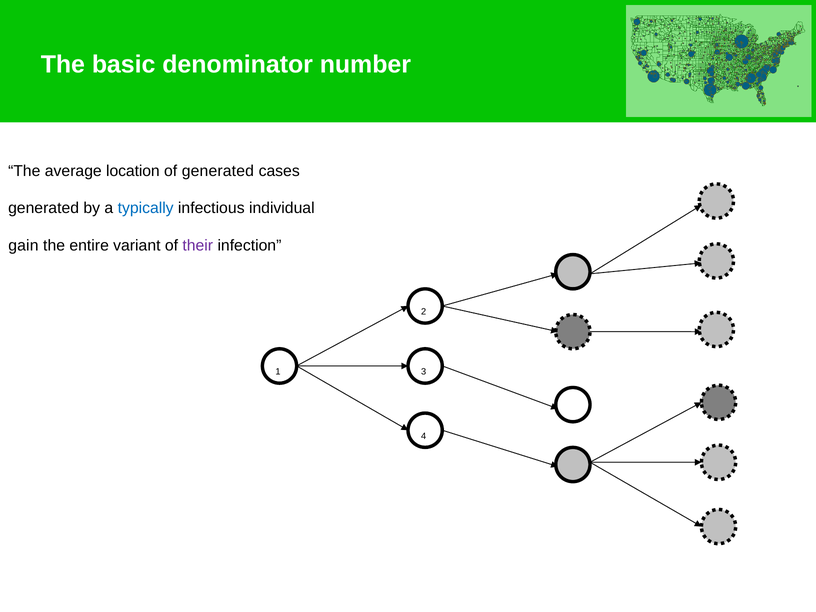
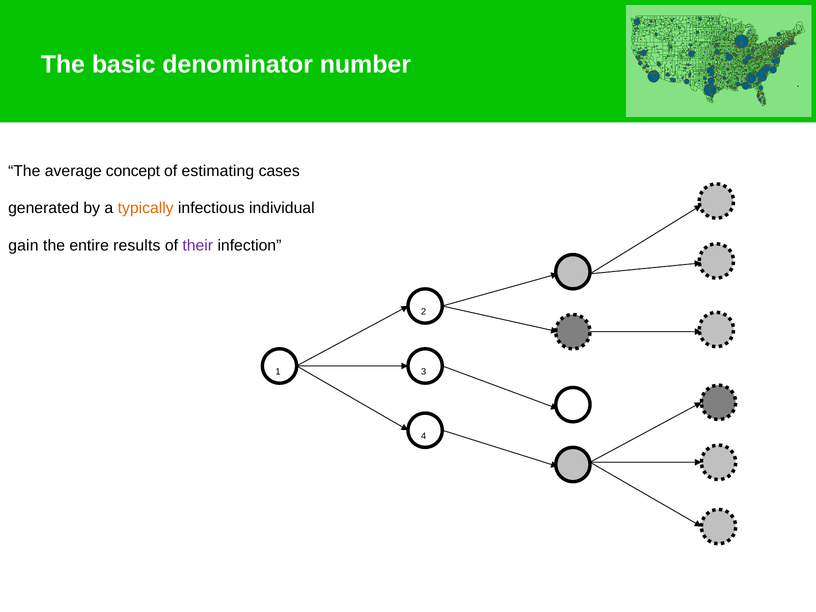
location: location -> concept (133, 171)
of generated: generated -> estimating (218, 171)
typically colour: blue -> orange (146, 208)
variant: variant -> results (137, 245)
